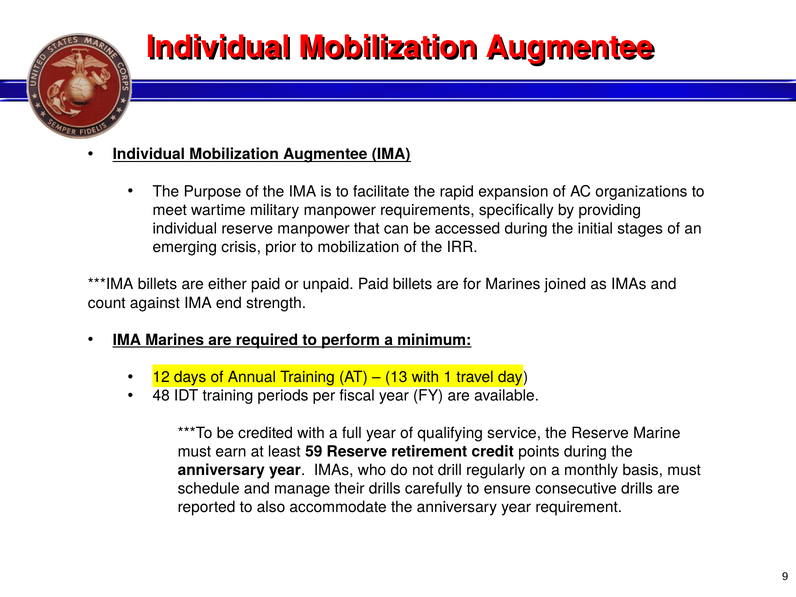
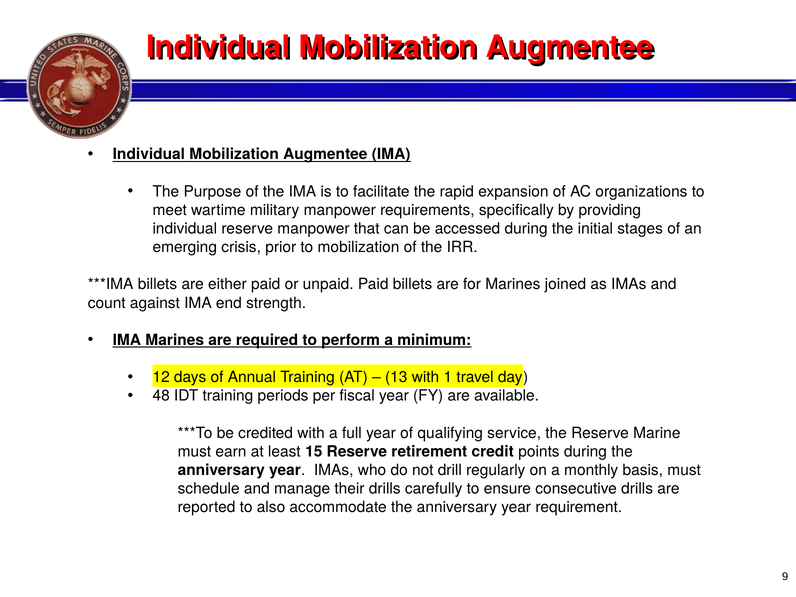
59: 59 -> 15 (314, 452)
